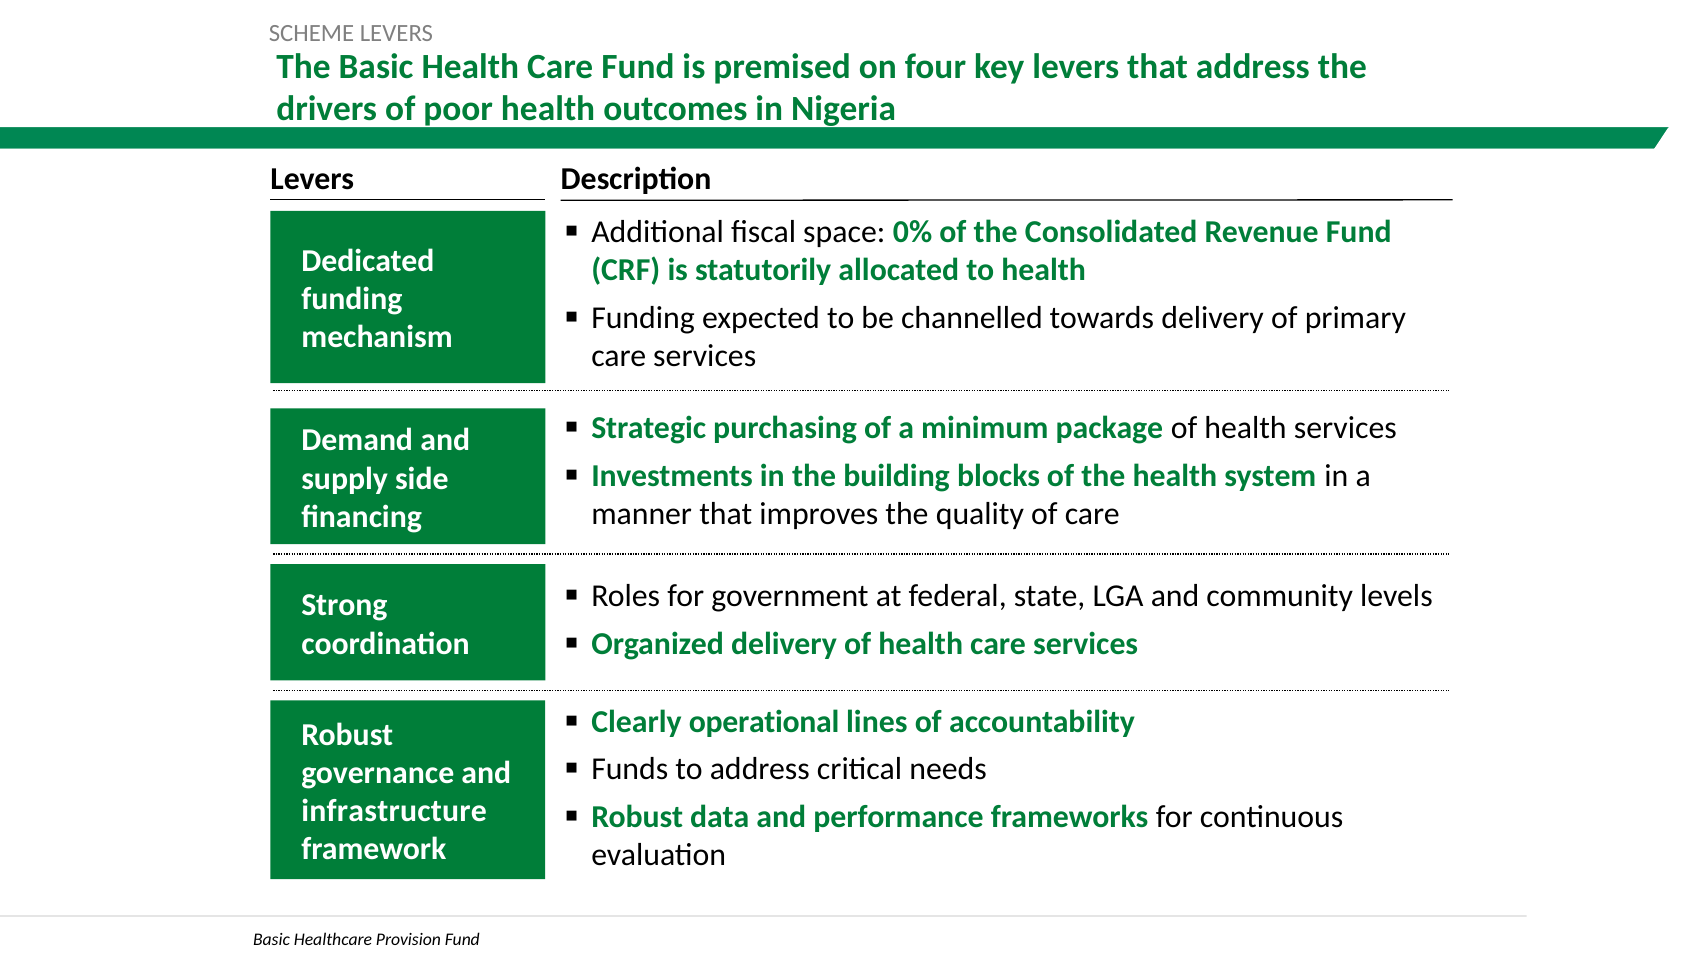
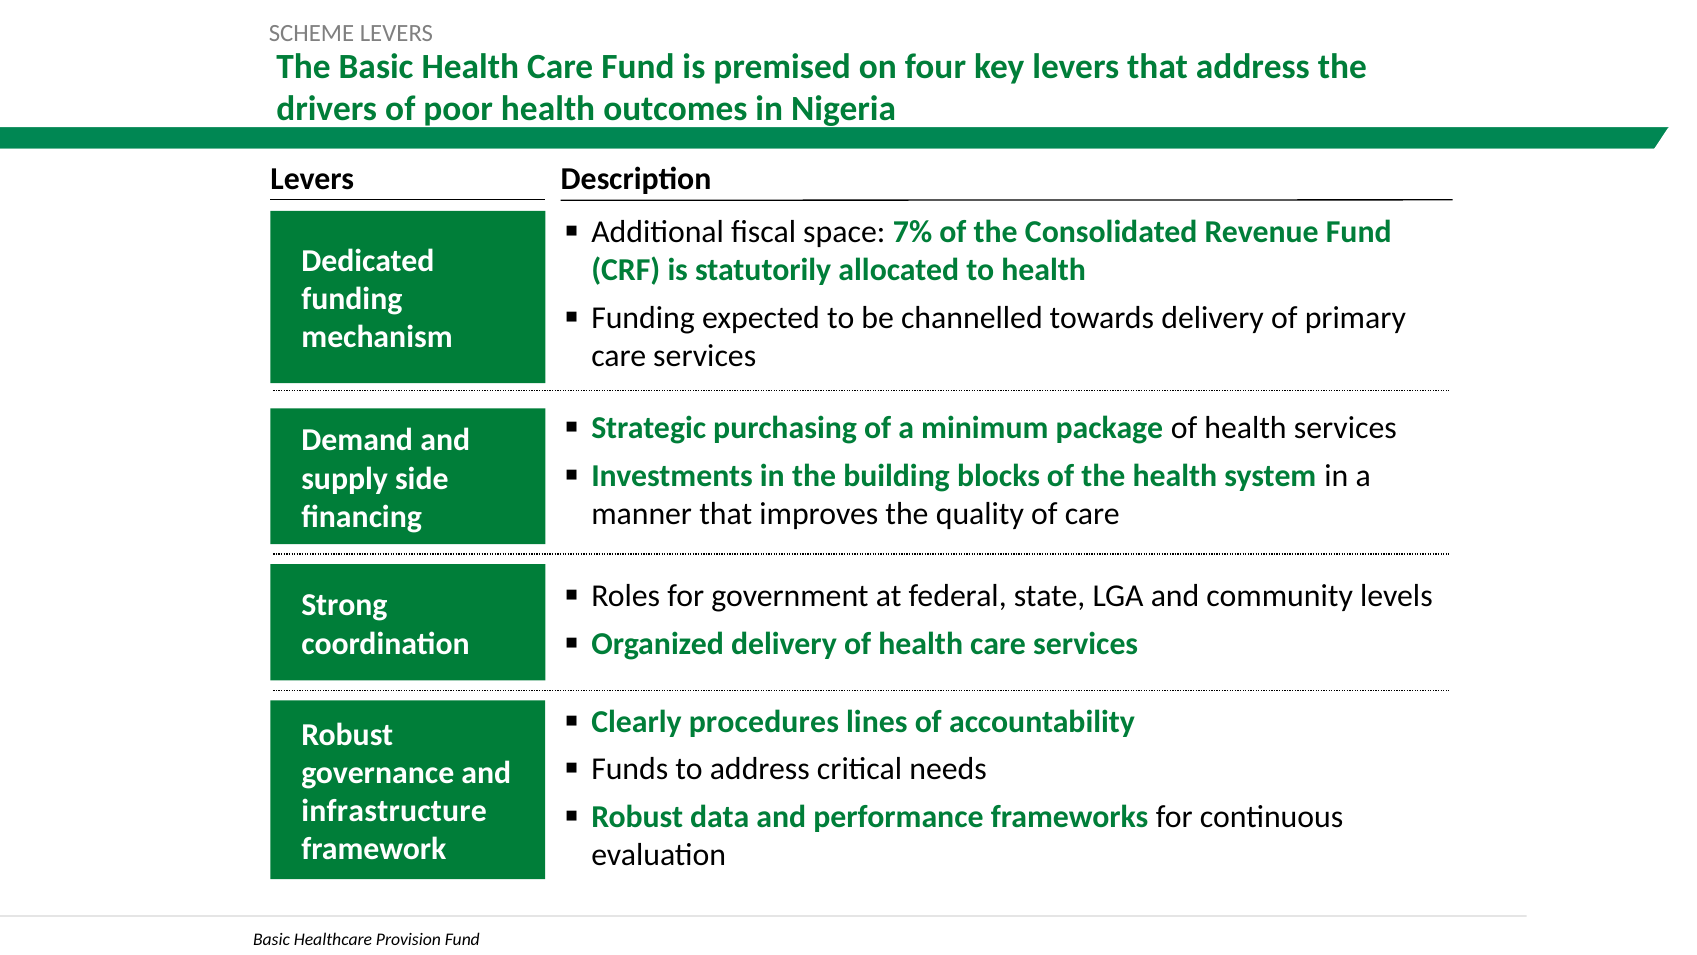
0%: 0% -> 7% (913, 232)
operational: operational -> procedures (764, 721)
